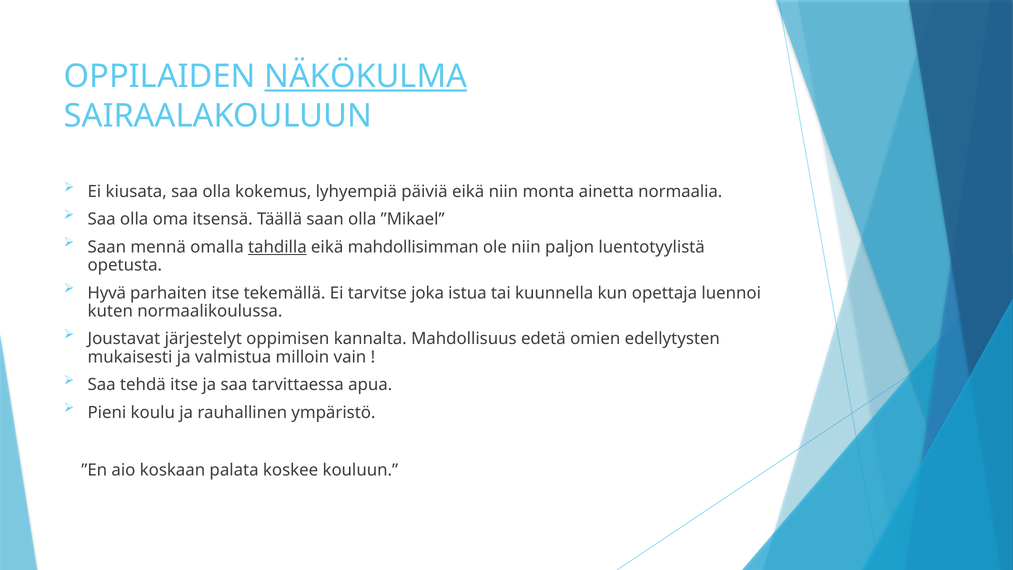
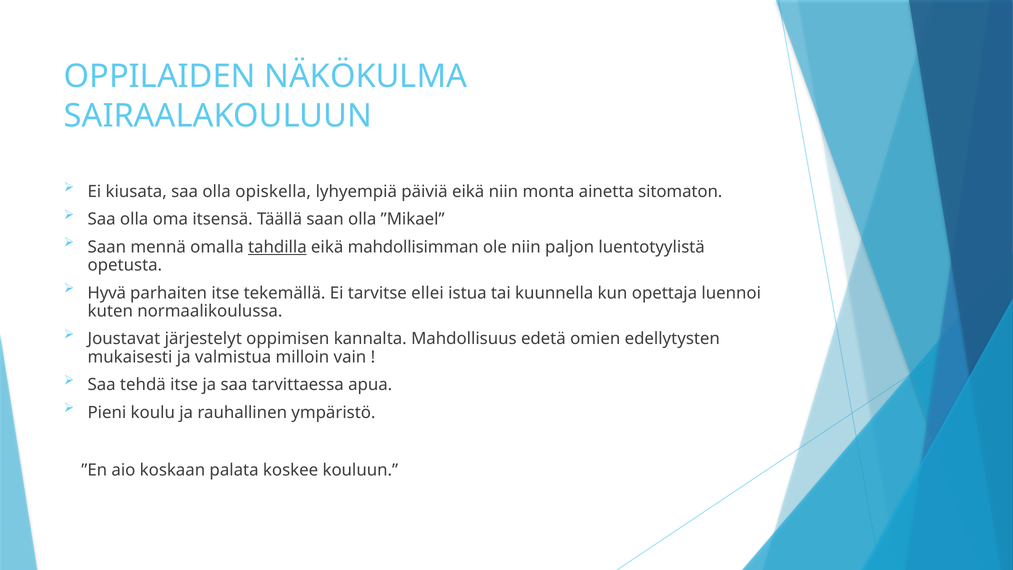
NÄKÖKULMA underline: present -> none (366, 76)
kokemus: kokemus -> opiskella (273, 192)
normaalia: normaalia -> sitomaton (680, 192)
joka: joka -> ellei (427, 293)
